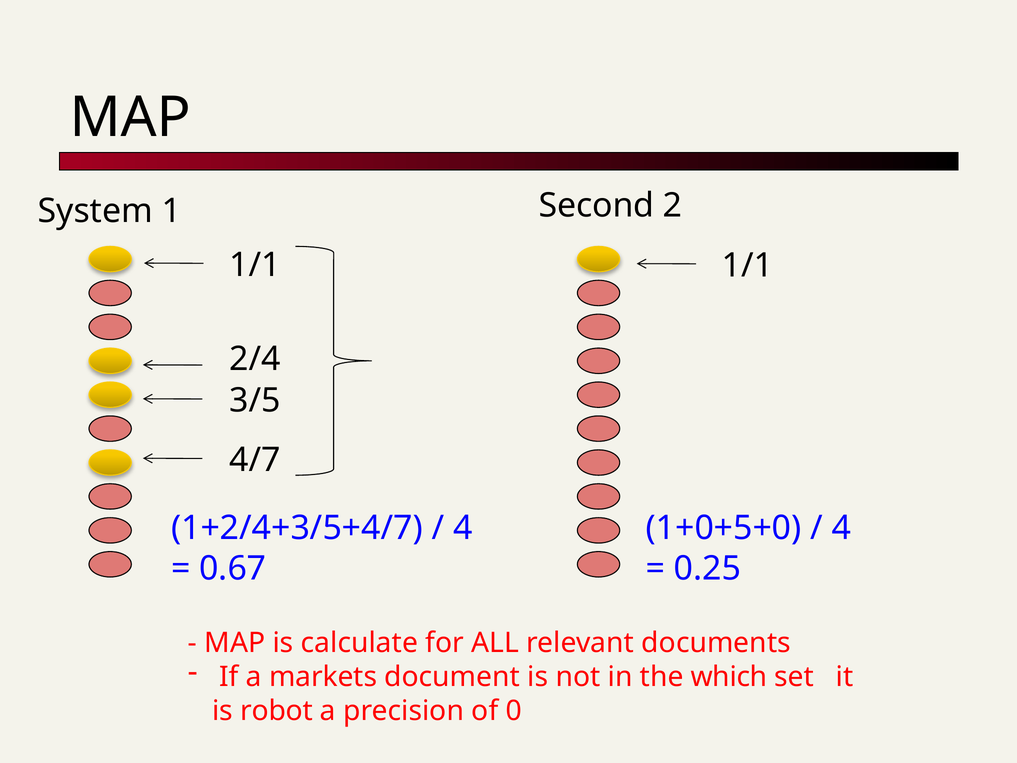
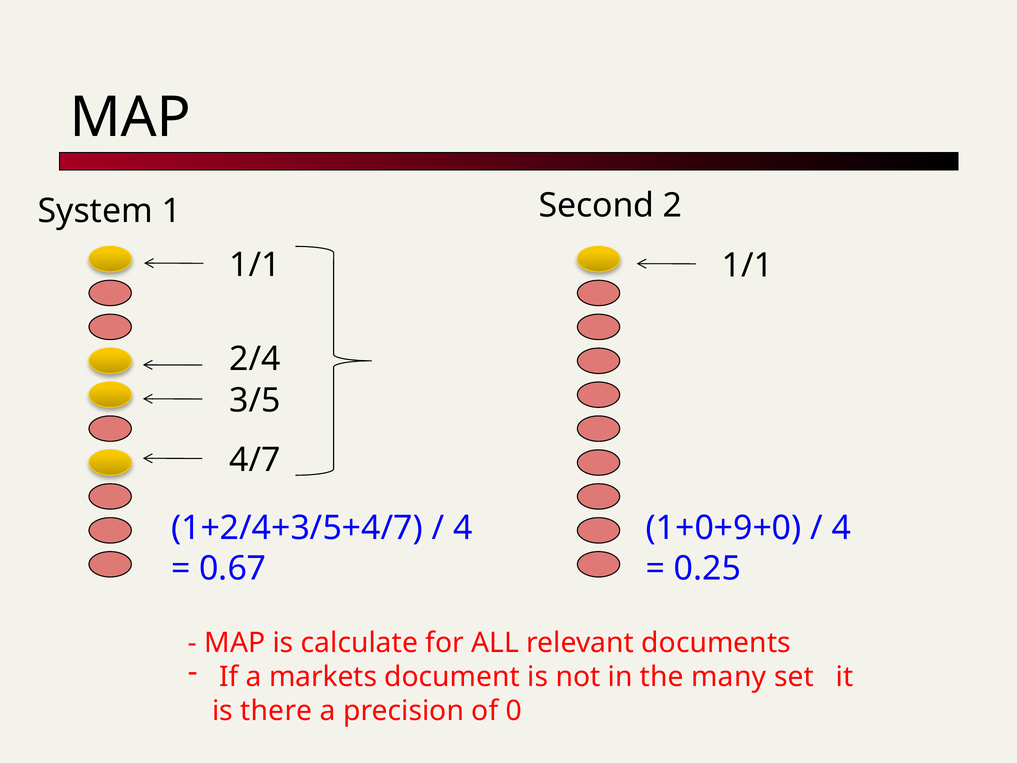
1+0+5+0: 1+0+5+0 -> 1+0+9+0 (724, 528)
which: which -> many (729, 677)
robot: robot -> there (276, 710)
